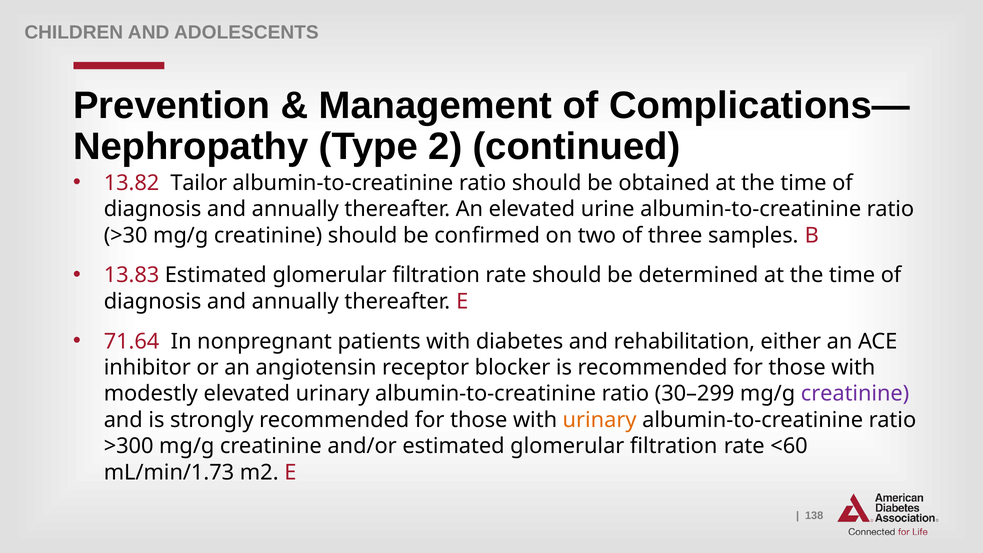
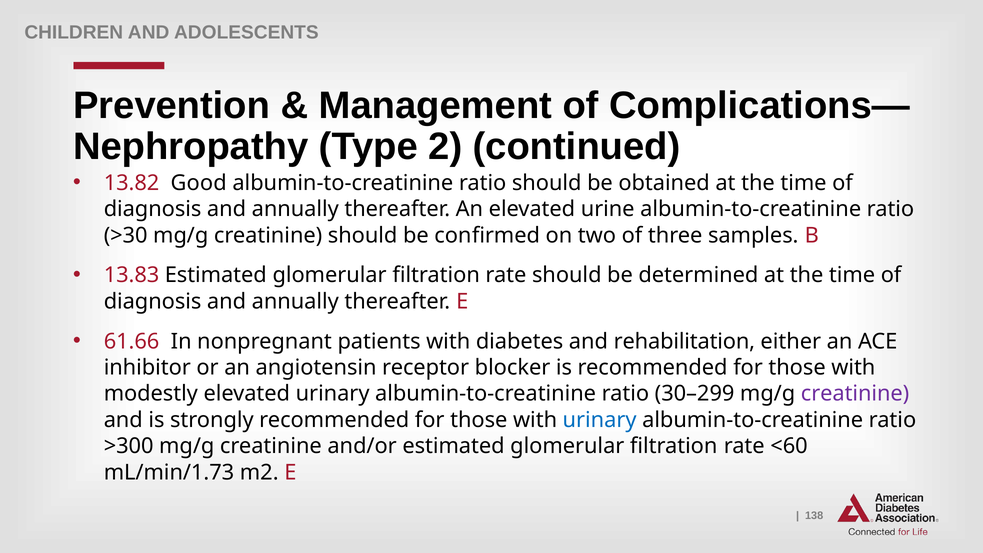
Tailor: Tailor -> Good (199, 183)
71.64: 71.64 -> 61.66 (132, 341)
urinary colour: orange -> blue (600, 420)
